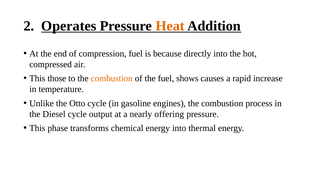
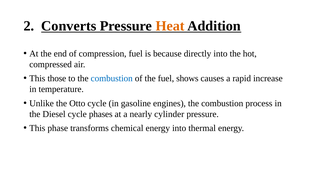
Operates: Operates -> Converts (69, 26)
combustion colour: orange -> blue (112, 78)
output: output -> phases (101, 114)
offering: offering -> cylinder (169, 114)
